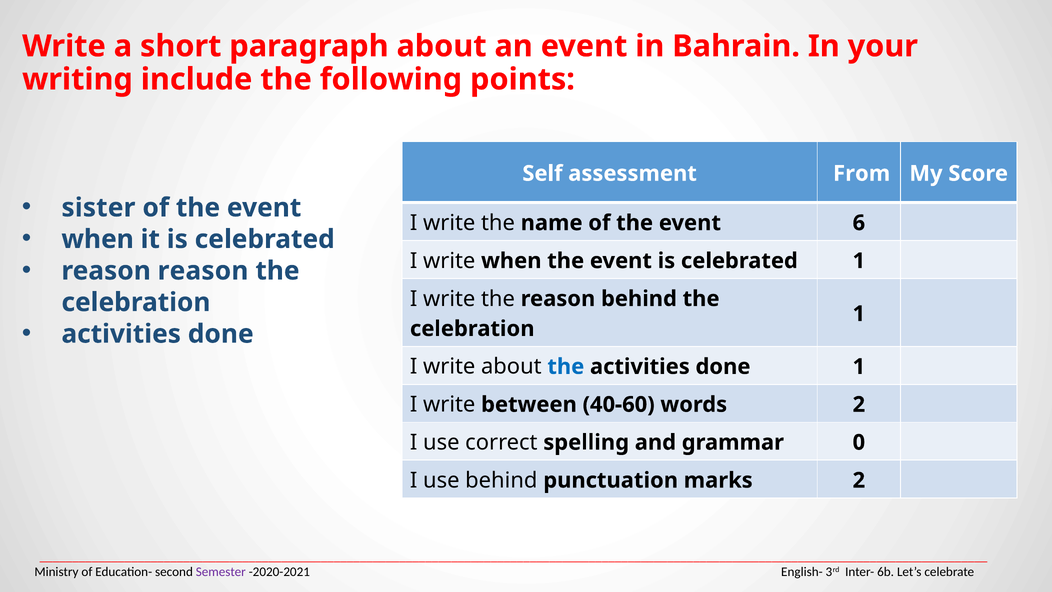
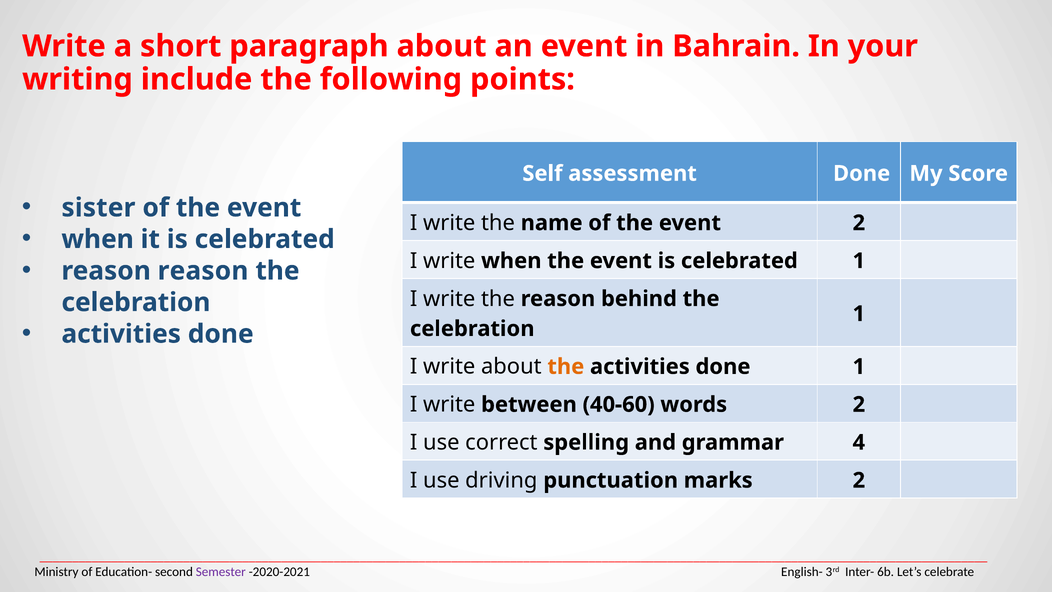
assessment From: From -> Done (862, 173)
event 6: 6 -> 2 (859, 223)
the colour: blue -> orange (566, 367)
0: 0 -> 4 (859, 442)
use behind: behind -> driving (501, 480)
